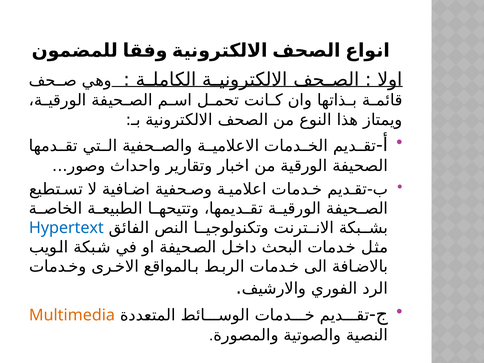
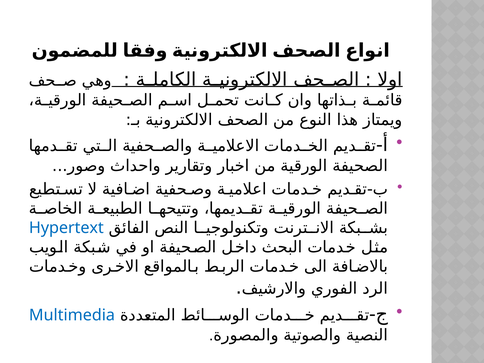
Multimedia colour: orange -> blue (72, 315)
